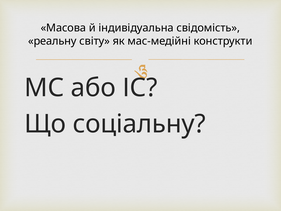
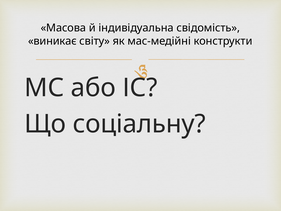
реальну: реальну -> виникає (52, 41)
